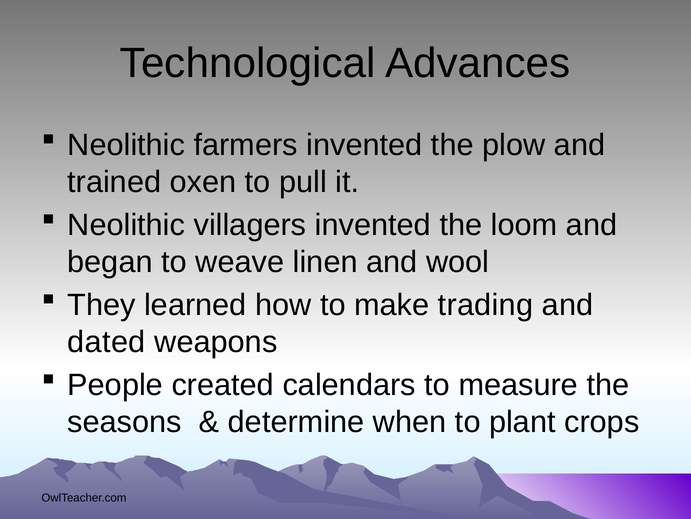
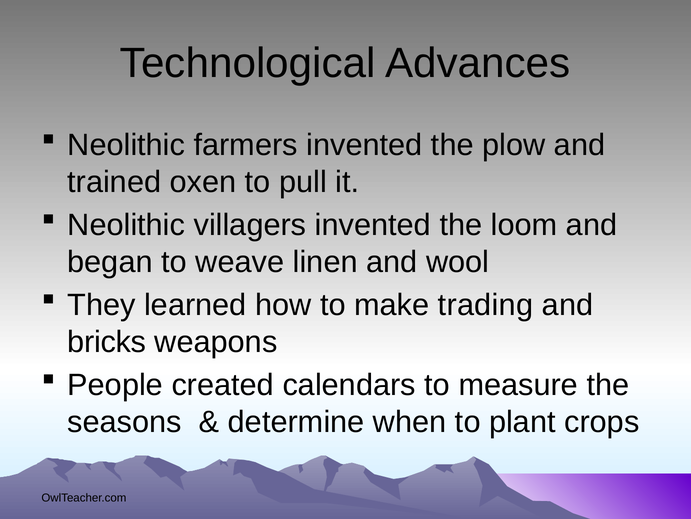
dated: dated -> bricks (107, 342)
